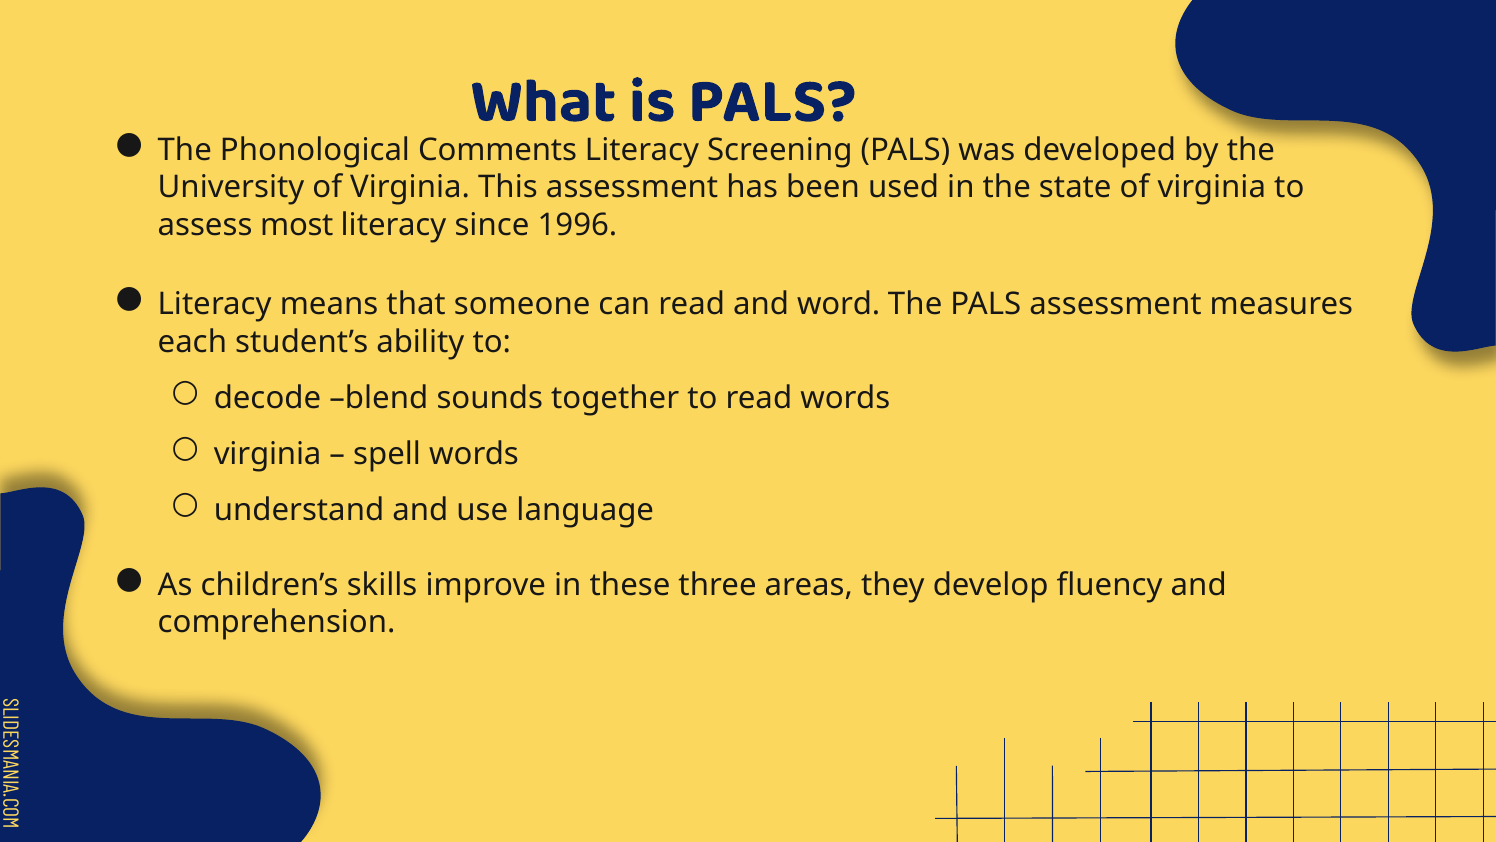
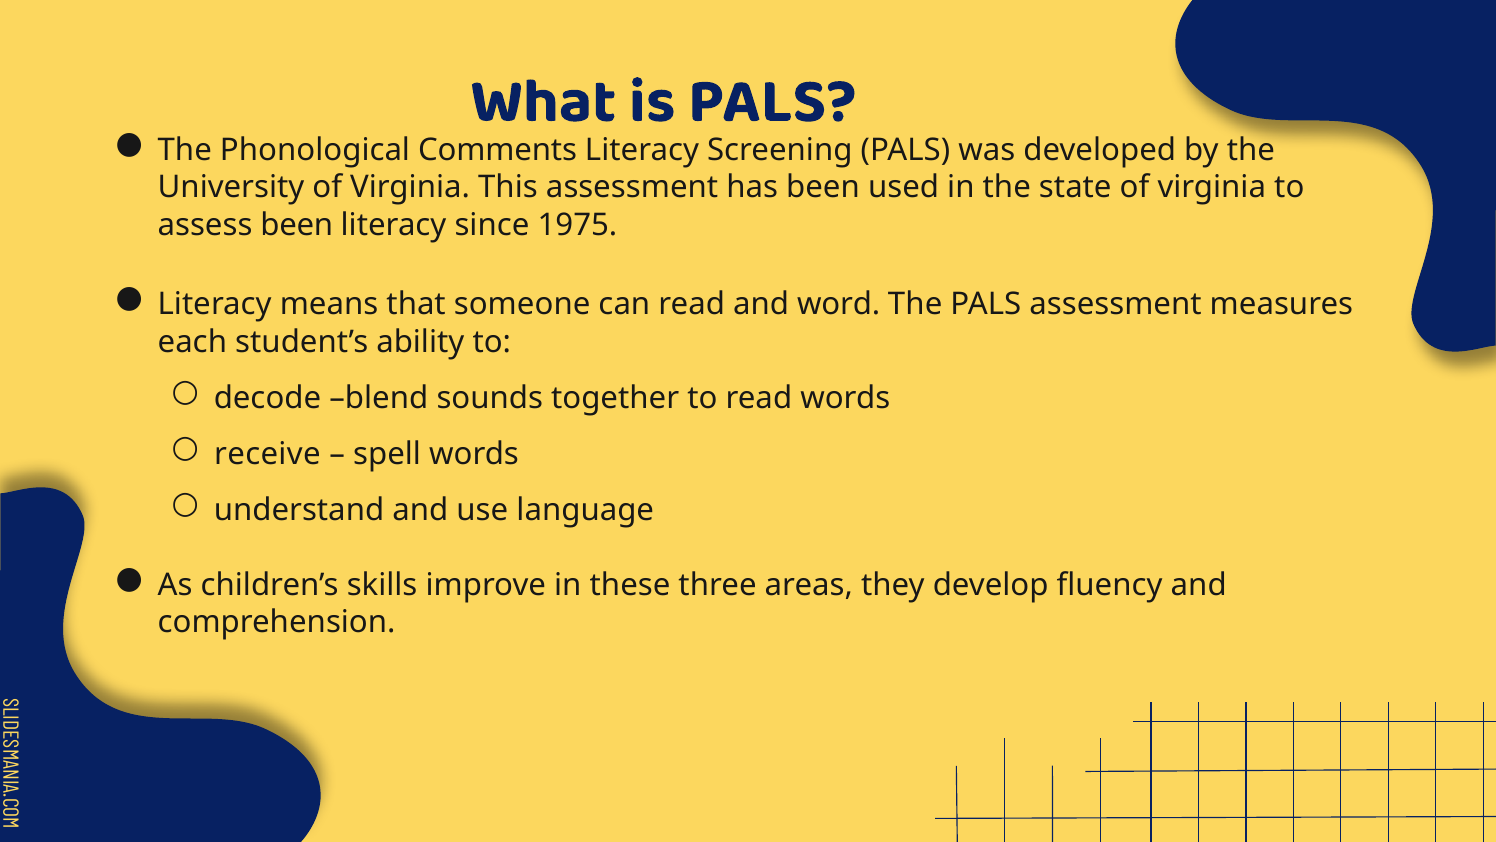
assess most: most -> been (297, 225)
1996: 1996 -> 1975 (577, 225)
virginia: virginia -> receive (267, 454)
